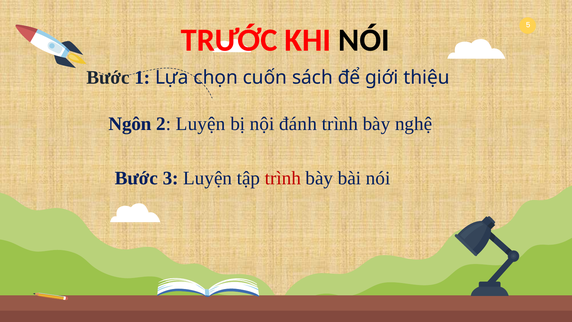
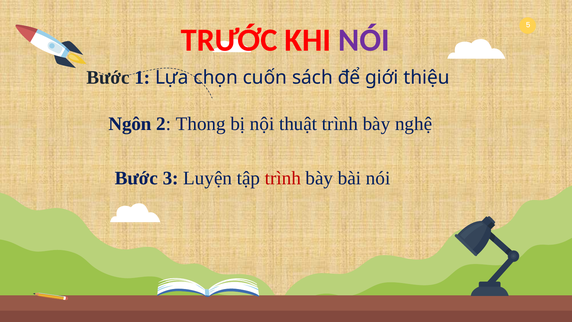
NÓI colour: black -> purple (364, 40)
2 Luyện: Luyện -> Thong (201, 124)
đánh: đánh -> thuật (298, 124)
